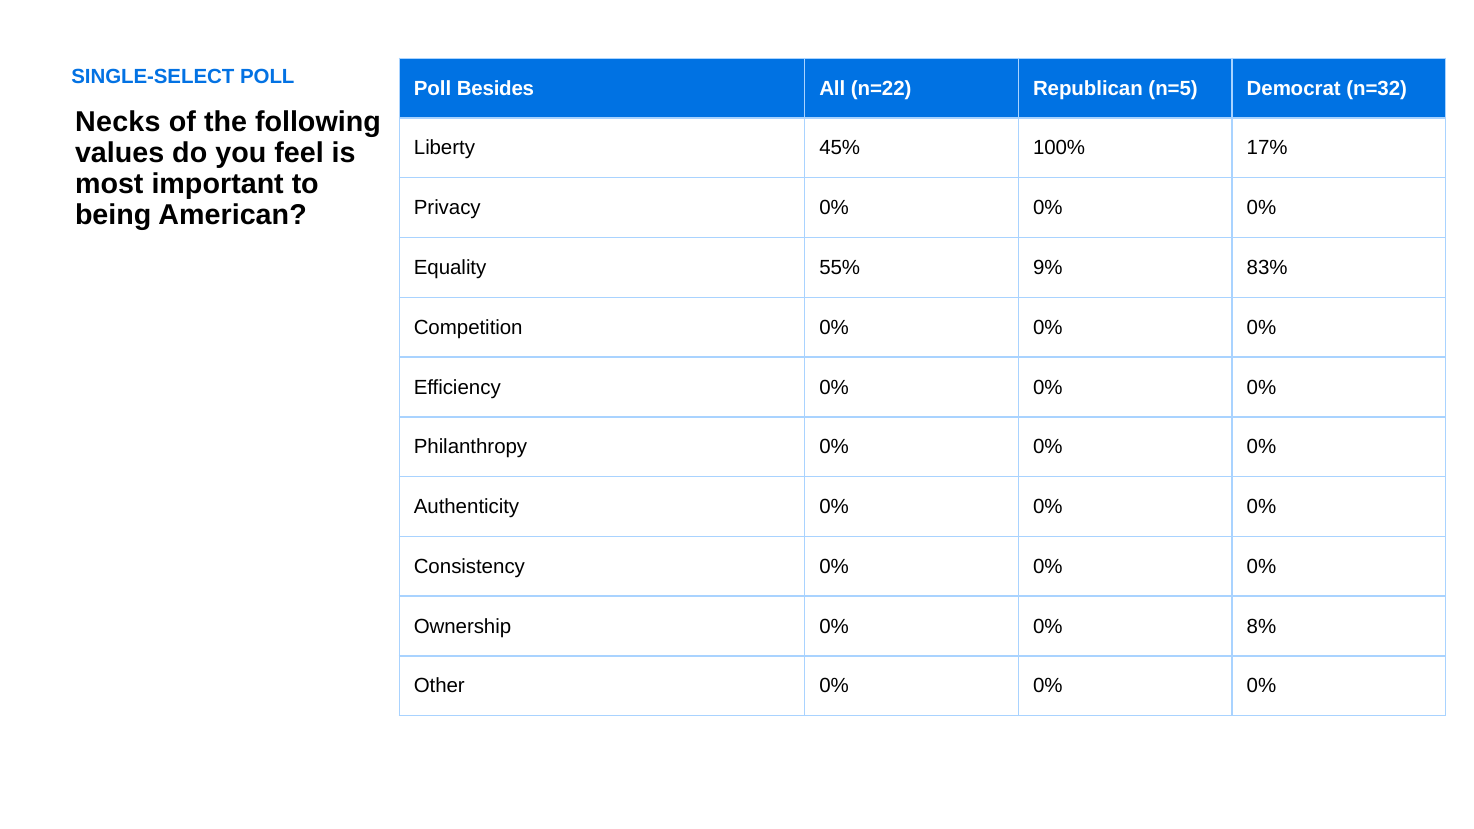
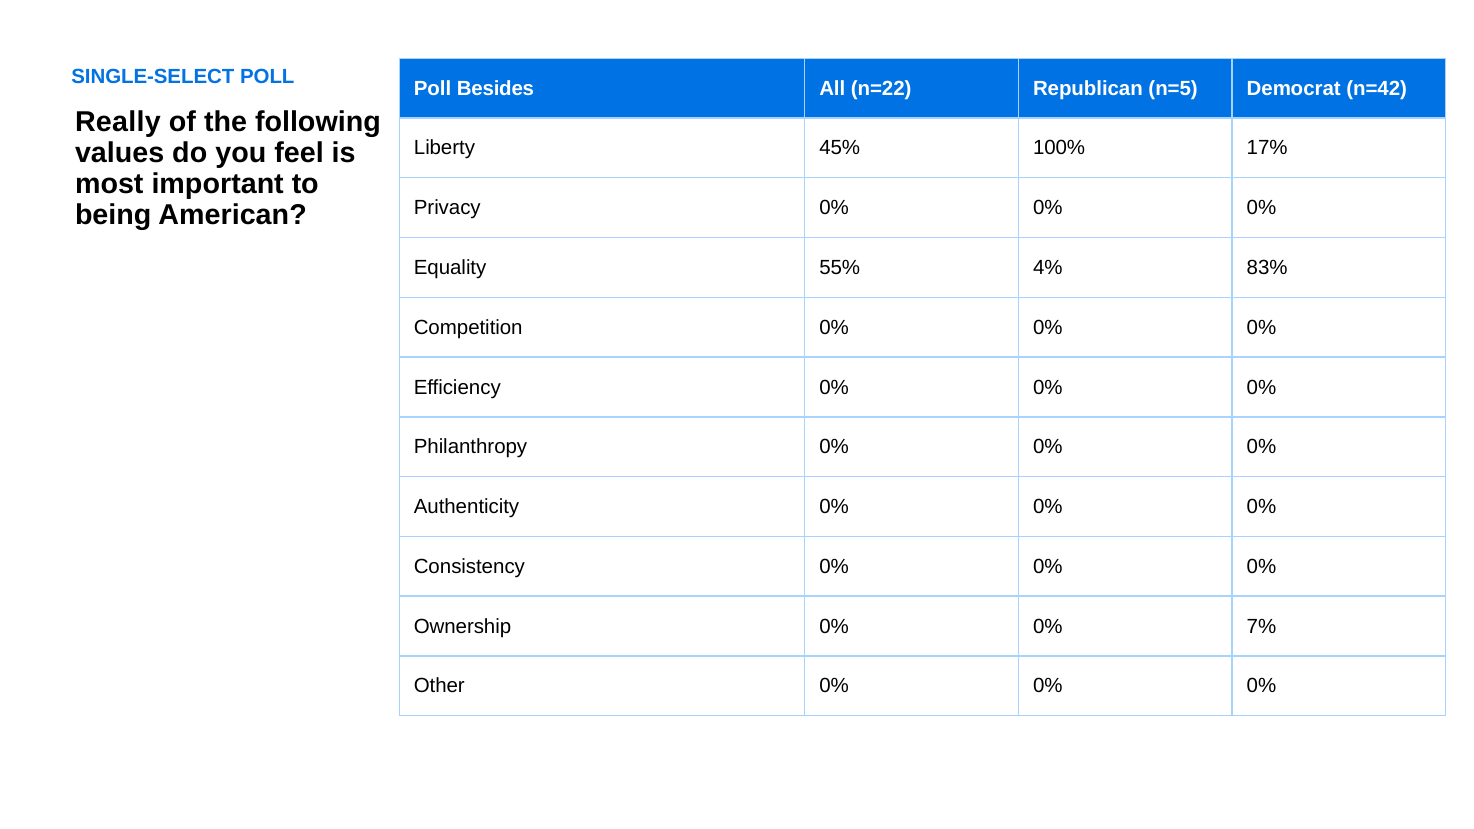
n=32: n=32 -> n=42 (1377, 88)
Necks: Necks -> Really (118, 122)
9%: 9% -> 4% (1048, 268)
8%: 8% -> 7% (1262, 626)
